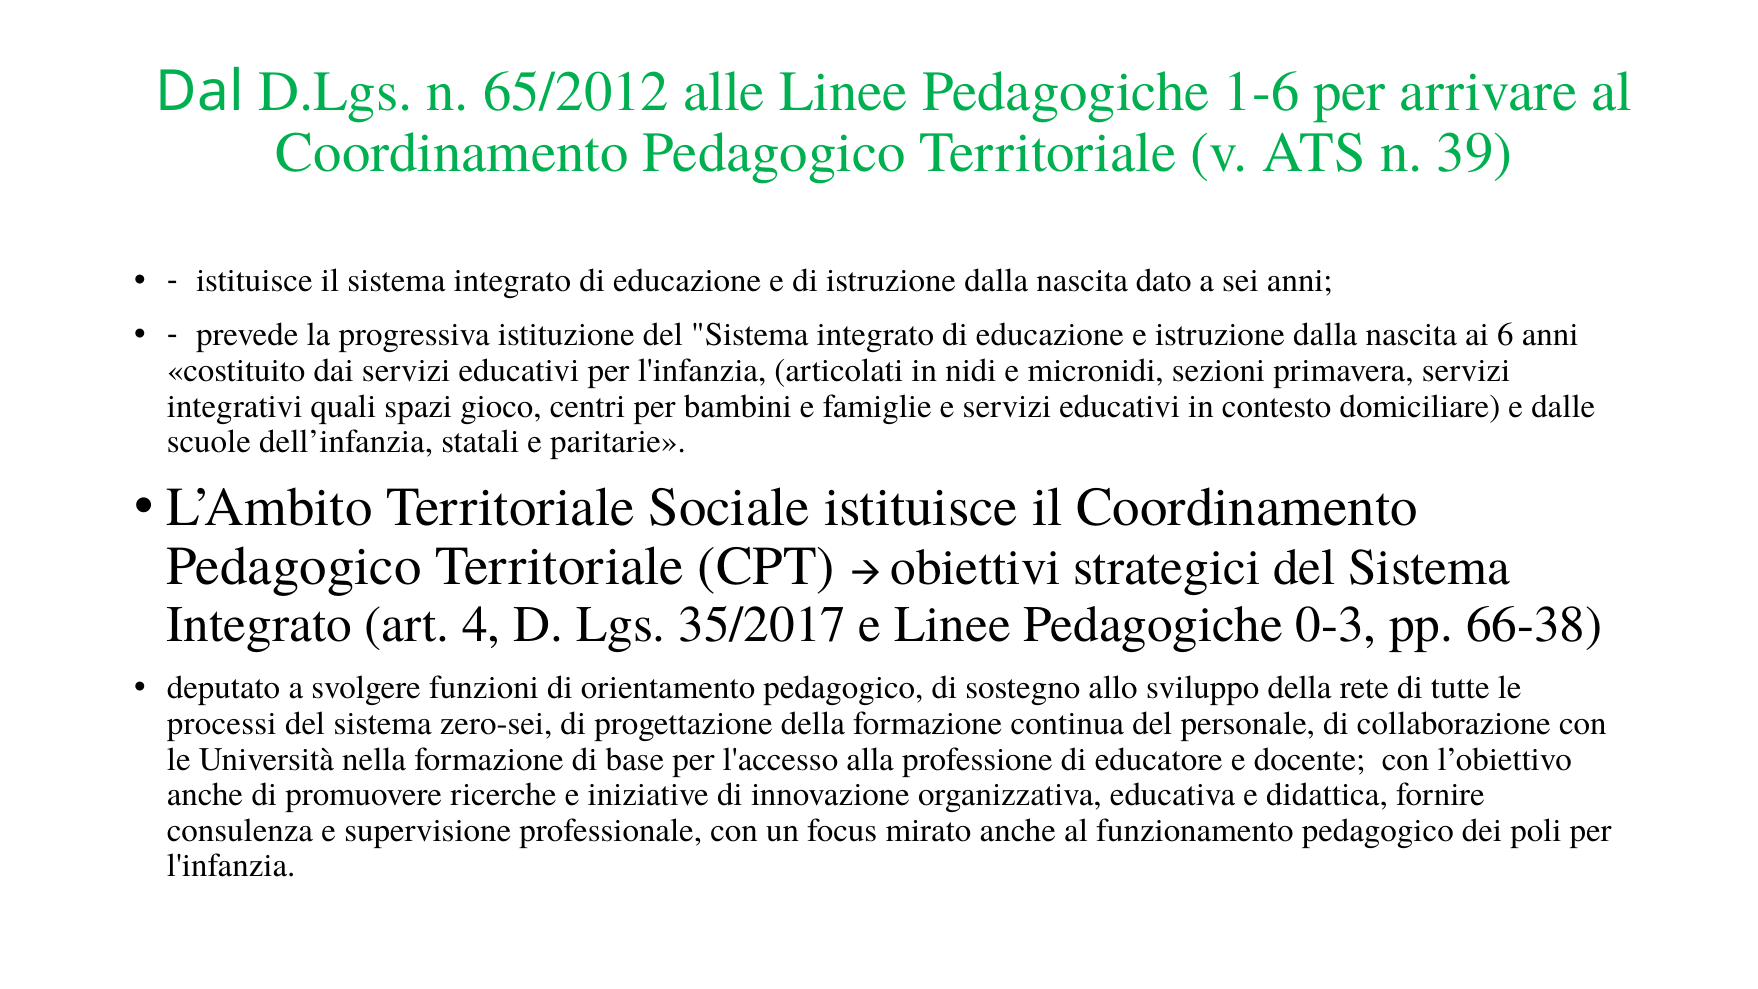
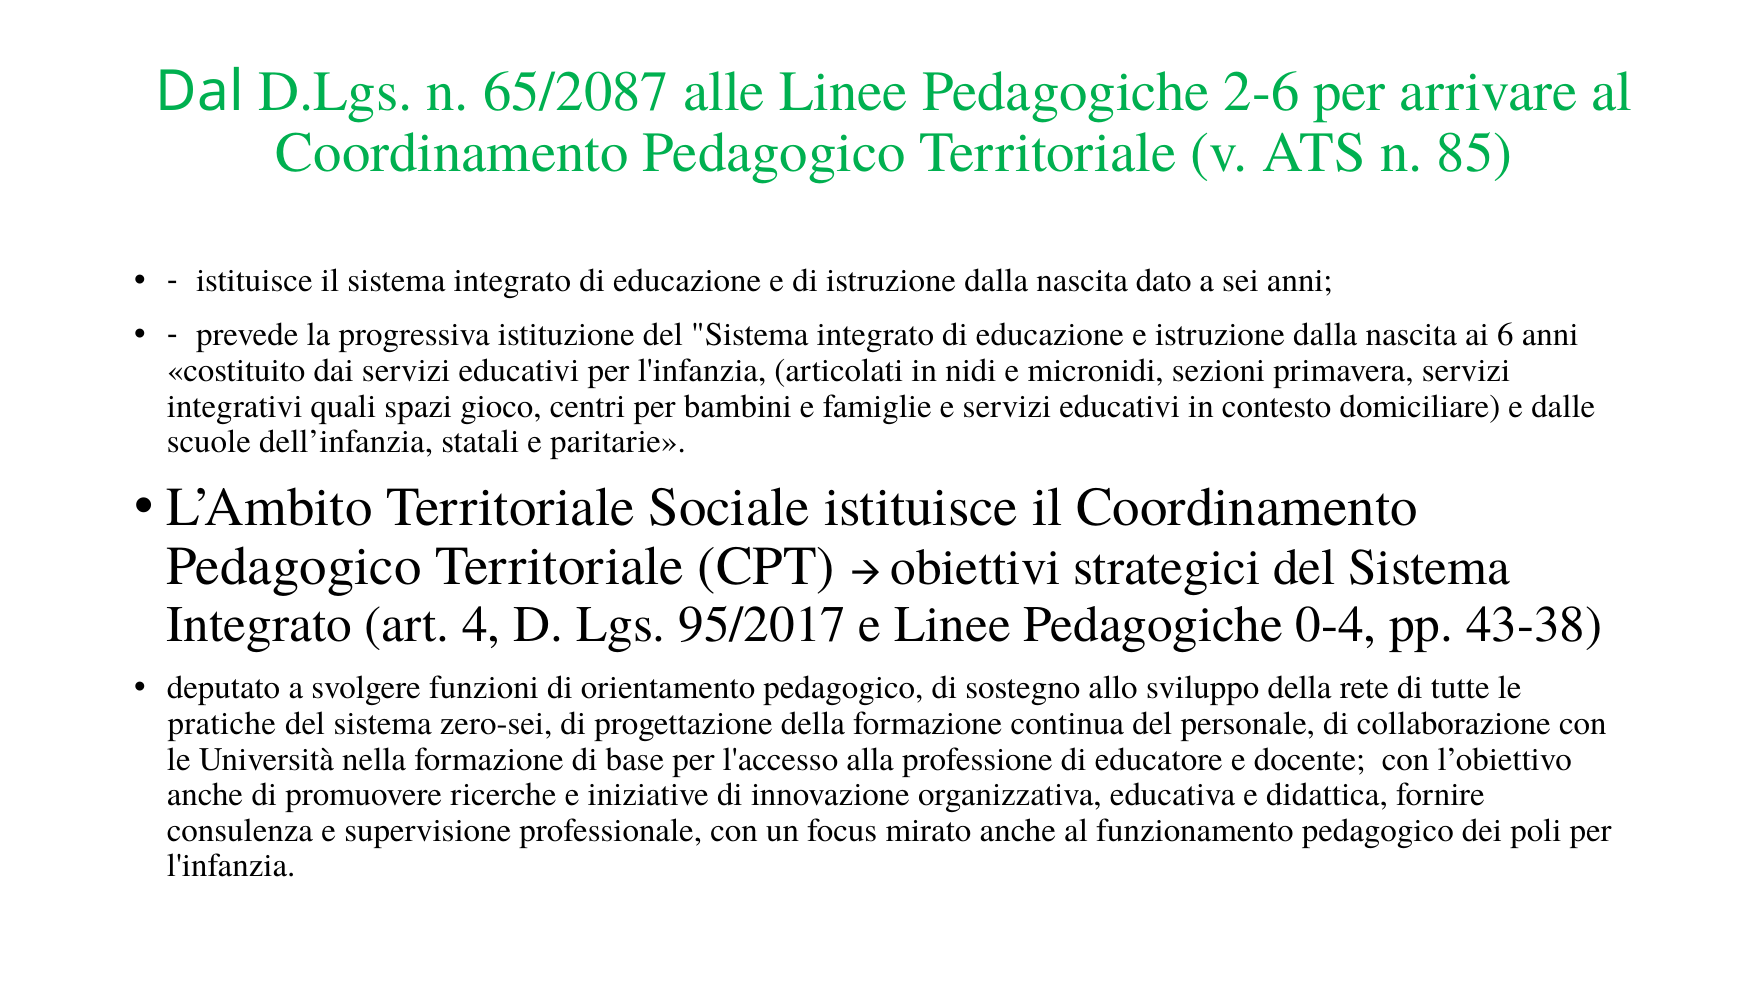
65/2012: 65/2012 -> 65/2087 (576, 91)
1-6: 1-6 -> 2-6 (1262, 91)
39: 39 -> 85 (1475, 153)
35/2017: 35/2017 -> 95/2017 (762, 624)
0-3: 0-3 -> 0-4 (1336, 624)
66-38: 66-38 -> 43-38 (1534, 624)
processi: processi -> pratiche (222, 724)
